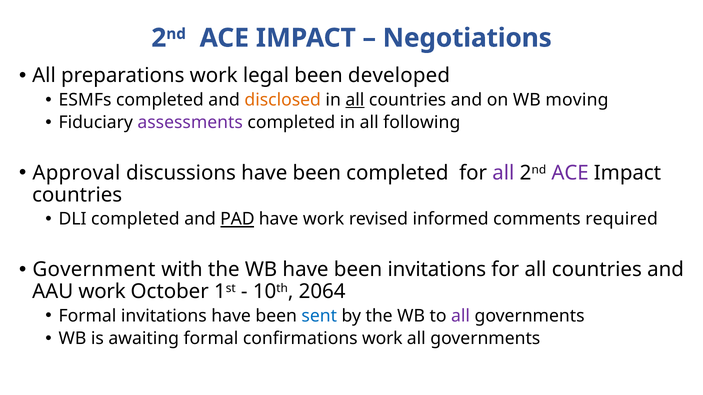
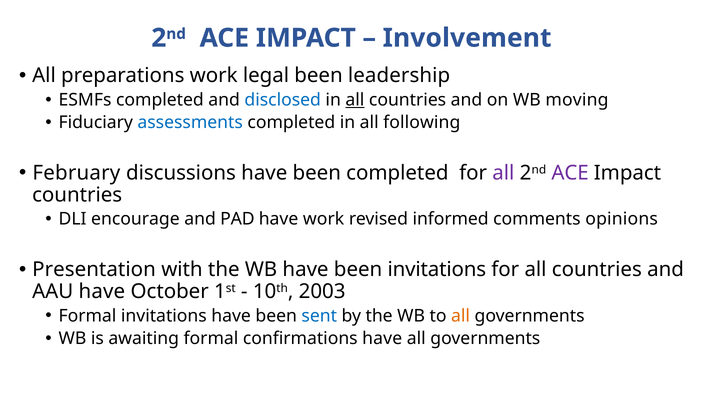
Negotiations: Negotiations -> Involvement (467, 38)
developed: developed -> leadership (399, 76)
disclosed colour: orange -> blue (283, 100)
assessments colour: purple -> blue (190, 123)
Approval: Approval -> February (76, 173)
DLI completed: completed -> encourage (135, 219)
PAD underline: present -> none (237, 219)
required: required -> opinions (622, 219)
Government: Government -> Presentation (94, 270)
AAU work: work -> have (102, 292)
2064: 2064 -> 2003 (322, 292)
all colour: purple -> orange (461, 316)
confirmations work: work -> have (382, 339)
